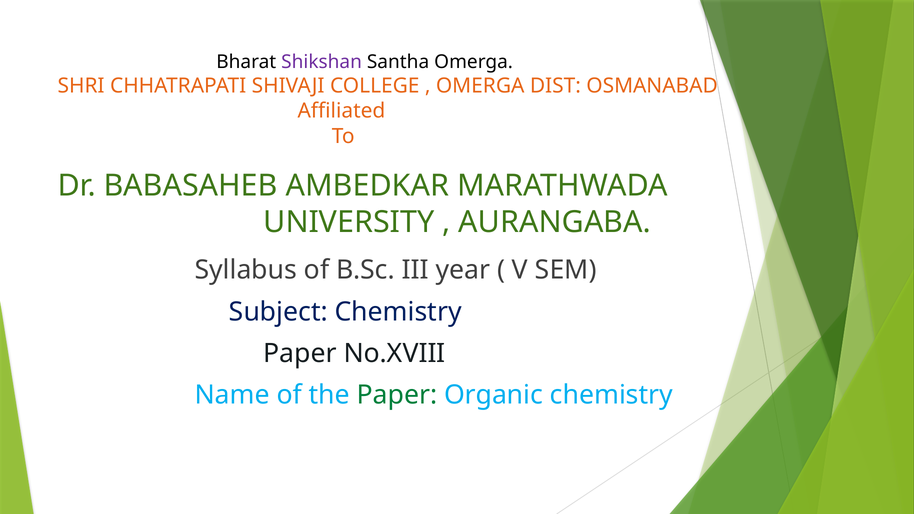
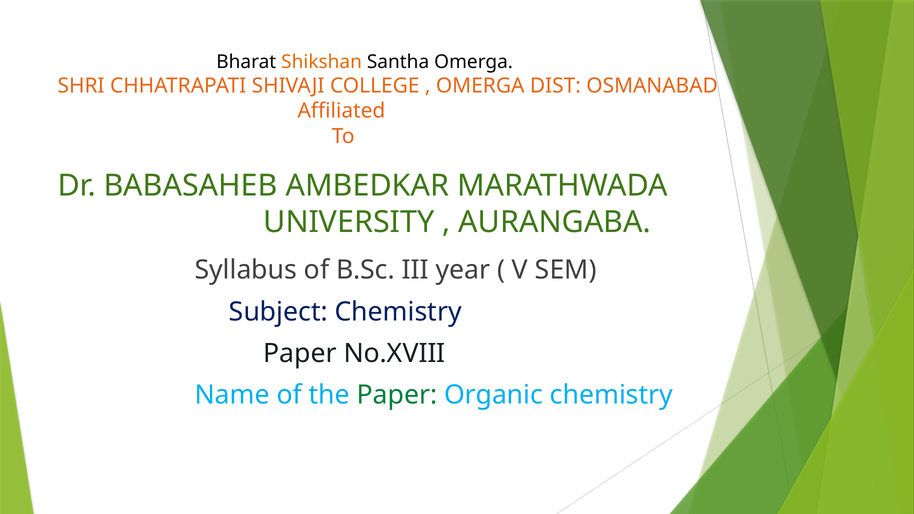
Shikshan colour: purple -> orange (322, 62)
